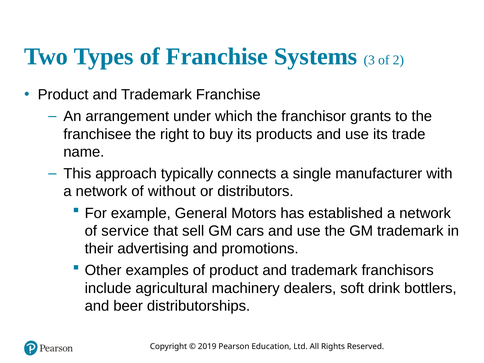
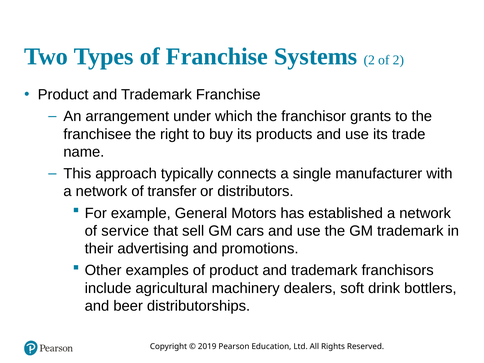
Systems 3: 3 -> 2 (369, 60)
without: without -> transfer (172, 191)
